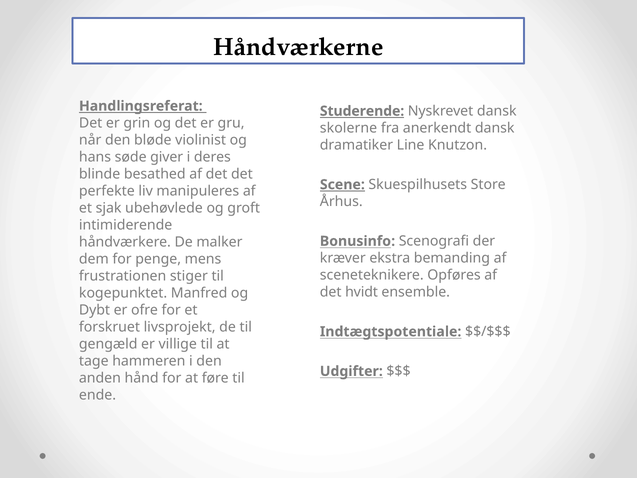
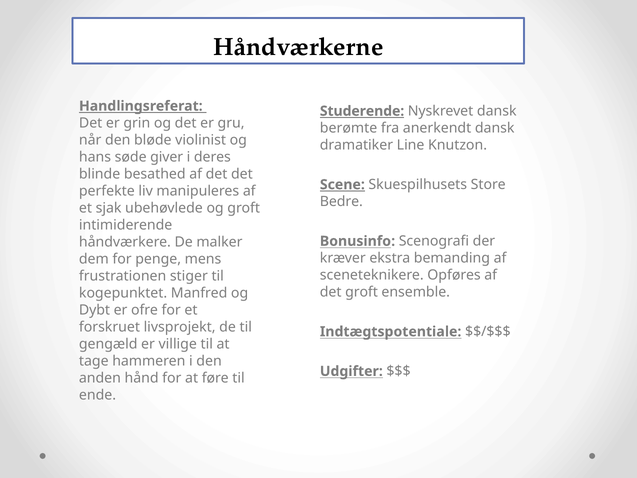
skolerne: skolerne -> berømte (349, 128)
Århus: Århus -> Bedre (341, 201)
det hvidt: hvidt -> groft (362, 292)
